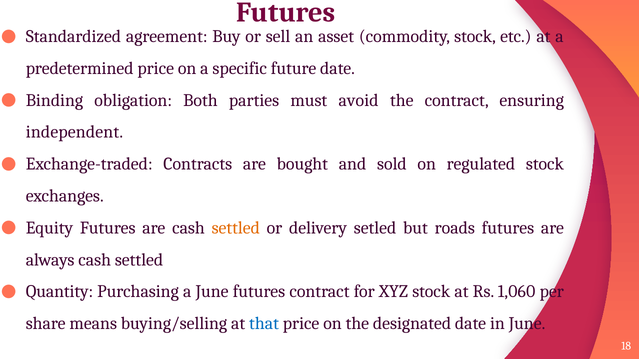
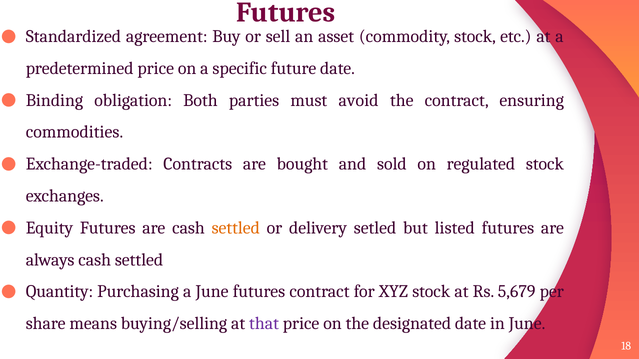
independent: independent -> commodities (74, 132)
roads: roads -> listed (455, 228)
1,060: 1,060 -> 5,679 (517, 292)
that colour: blue -> purple (264, 324)
